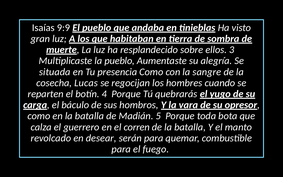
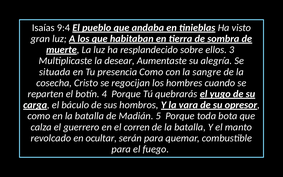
9:9: 9:9 -> 9:4 (63, 28)
la pueblo: pueblo -> desear (120, 61)
Lucas: Lucas -> Cristo (86, 83)
desear: desear -> ocultar (101, 138)
